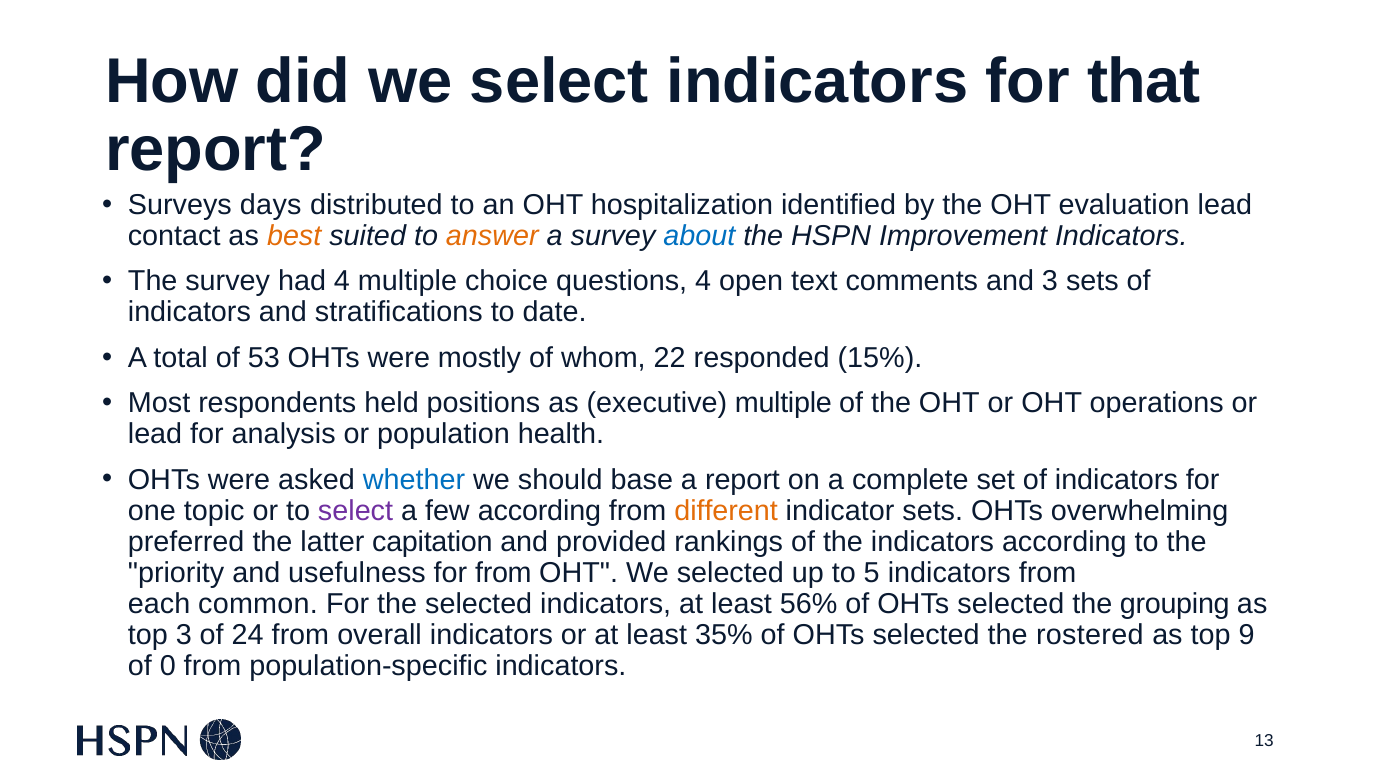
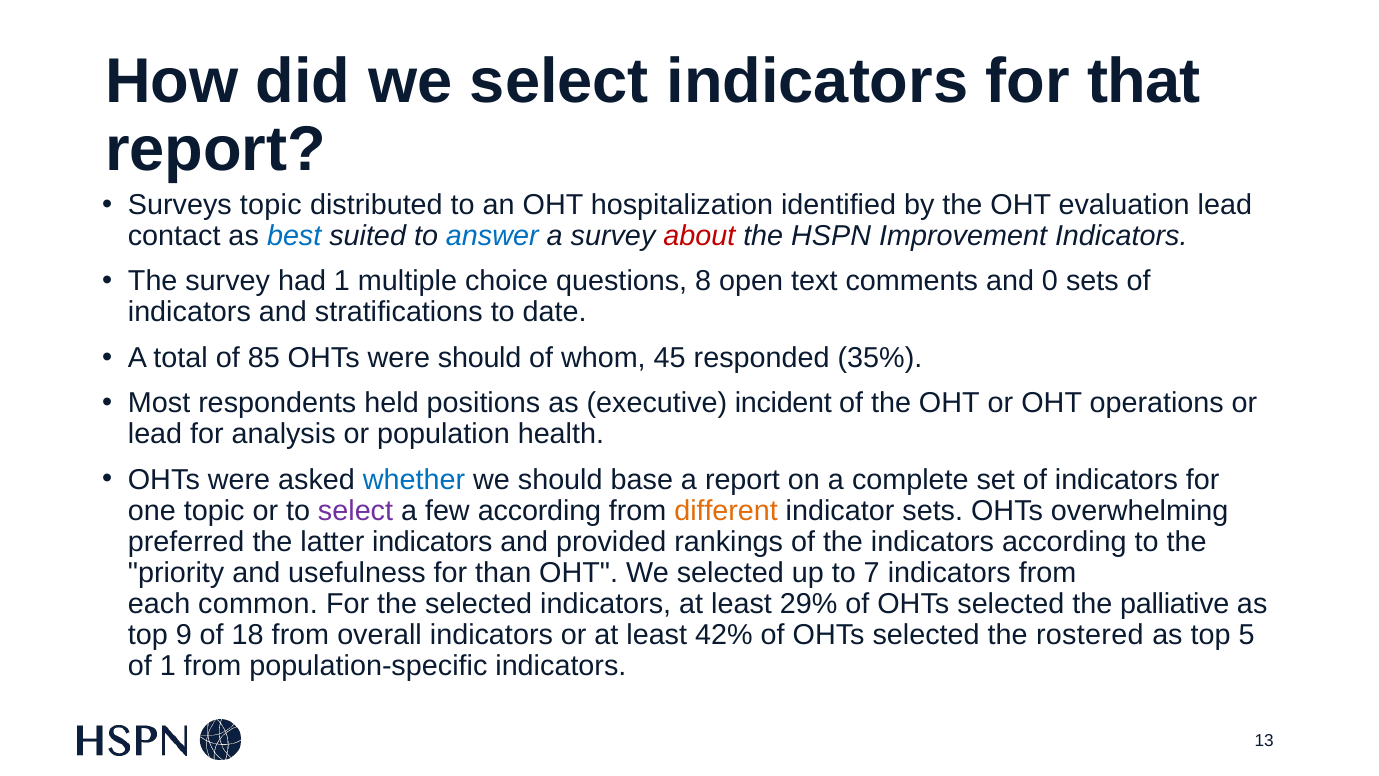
Surveys days: days -> topic (271, 205)
best colour: orange -> blue (294, 236)
answer colour: orange -> blue (492, 236)
about colour: blue -> red (699, 236)
had 4: 4 -> 1 (342, 281)
questions 4: 4 -> 8 (703, 281)
and 3: 3 -> 0 (1050, 281)
53: 53 -> 85 (264, 358)
were mostly: mostly -> should (480, 358)
22: 22 -> 45 (670, 358)
15%: 15% -> 35% (880, 358)
executive multiple: multiple -> incident (783, 403)
latter capitation: capitation -> indicators (432, 541)
for from: from -> than (503, 572)
5: 5 -> 7 (872, 572)
56%: 56% -> 29% (809, 604)
grouping: grouping -> palliative (1175, 604)
top 3: 3 -> 9 (184, 635)
24: 24 -> 18 (248, 635)
35%: 35% -> 42% (724, 635)
9: 9 -> 5 (1247, 635)
of 0: 0 -> 1 (168, 666)
